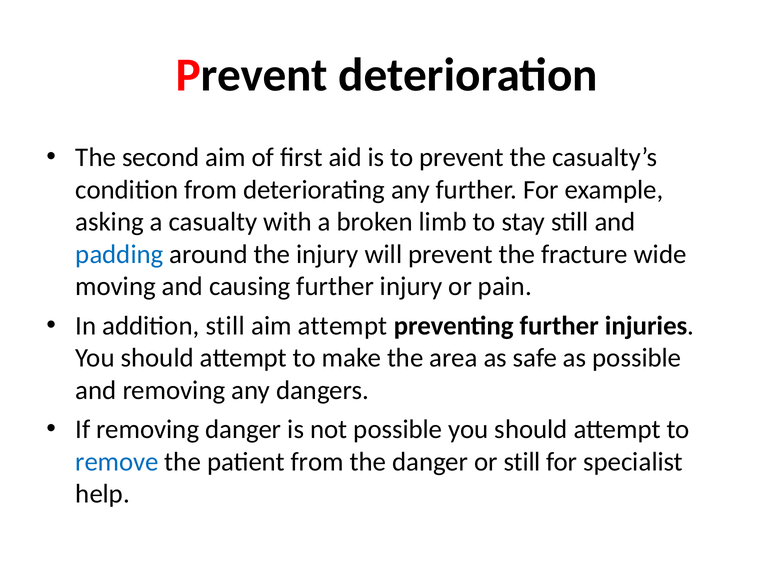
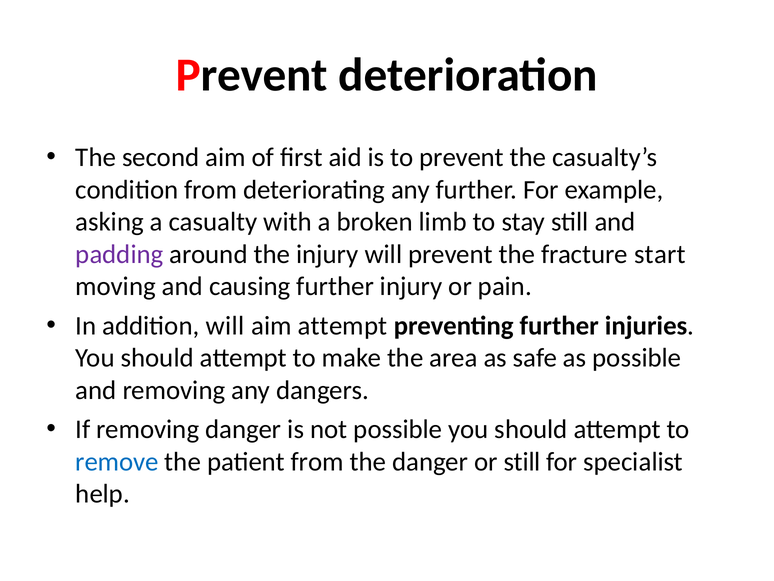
padding colour: blue -> purple (119, 254)
wide: wide -> start (660, 254)
addition still: still -> will (225, 325)
